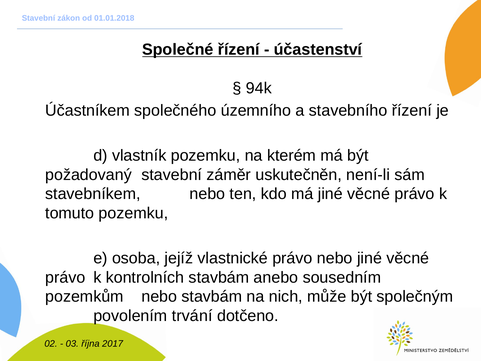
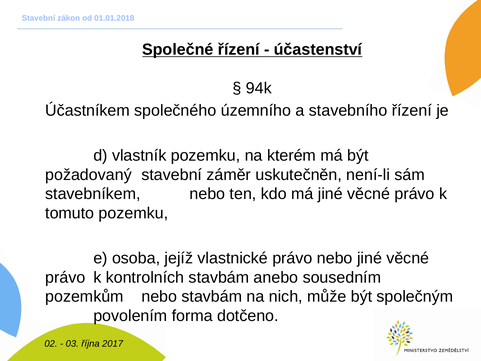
trvání: trvání -> forma (192, 316)
